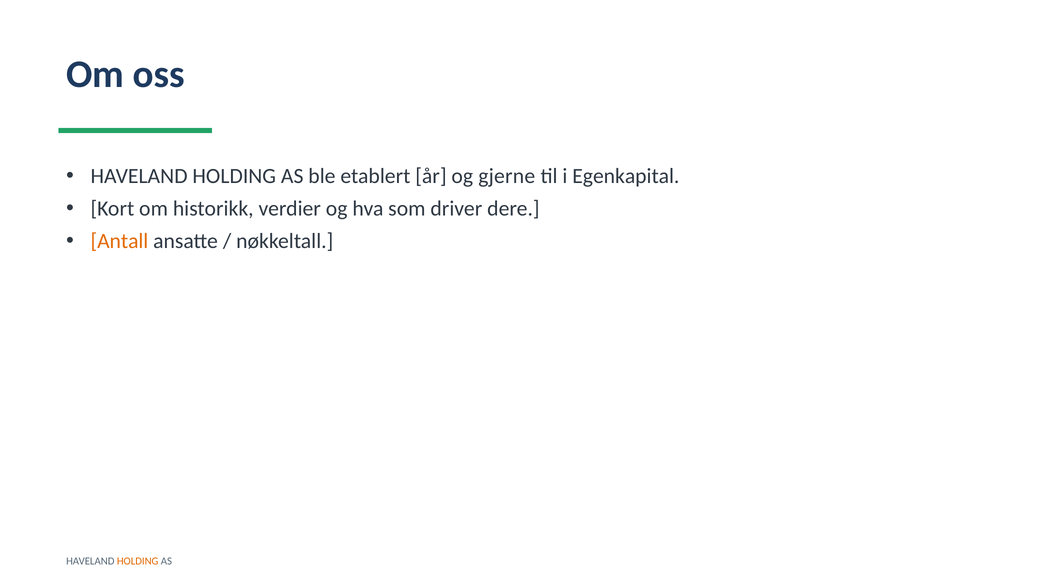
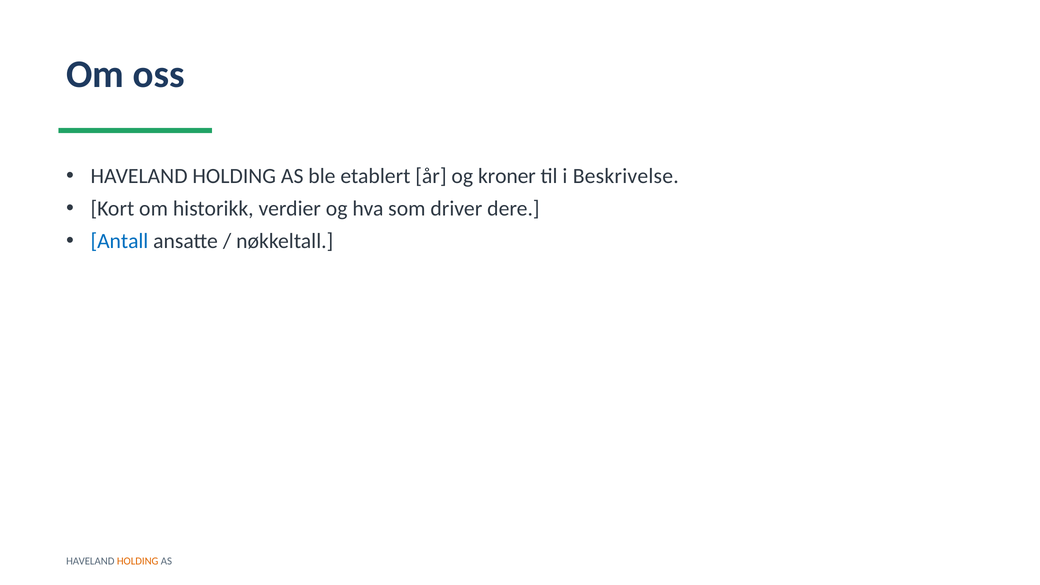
gjerne: gjerne -> kroner (507, 176)
Egenkapital: Egenkapital -> Beskrivelse (626, 176)
Antall colour: orange -> blue (119, 241)
